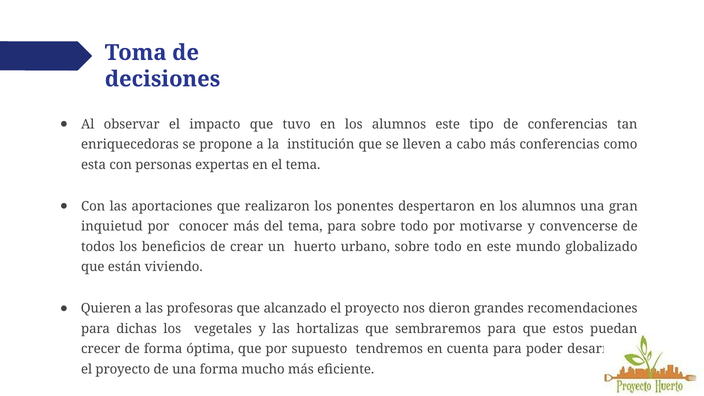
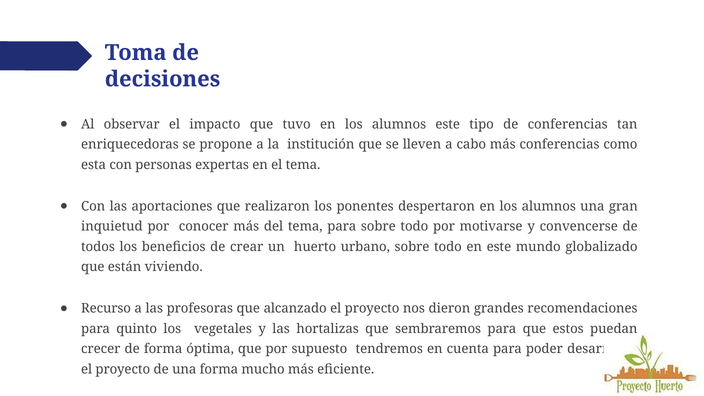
Quieren: Quieren -> Recurso (106, 308)
dichas: dichas -> quinto (137, 329)
